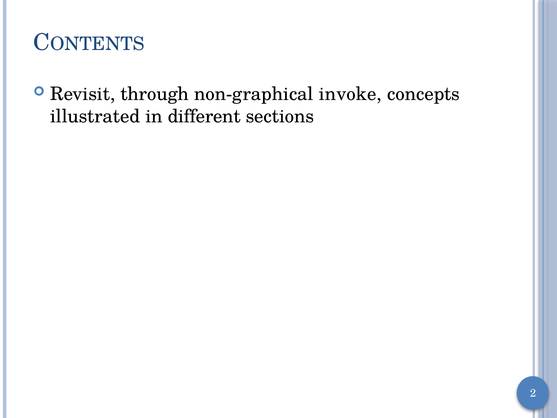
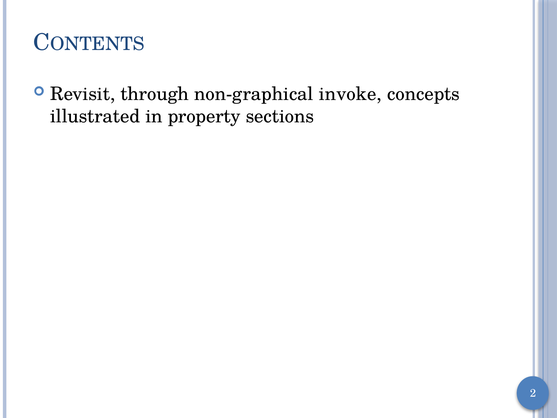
different: different -> property (204, 116)
